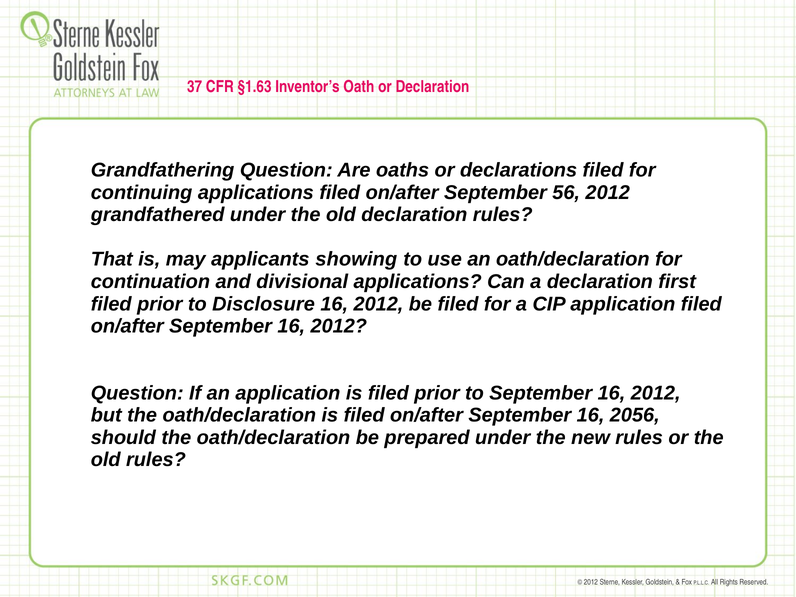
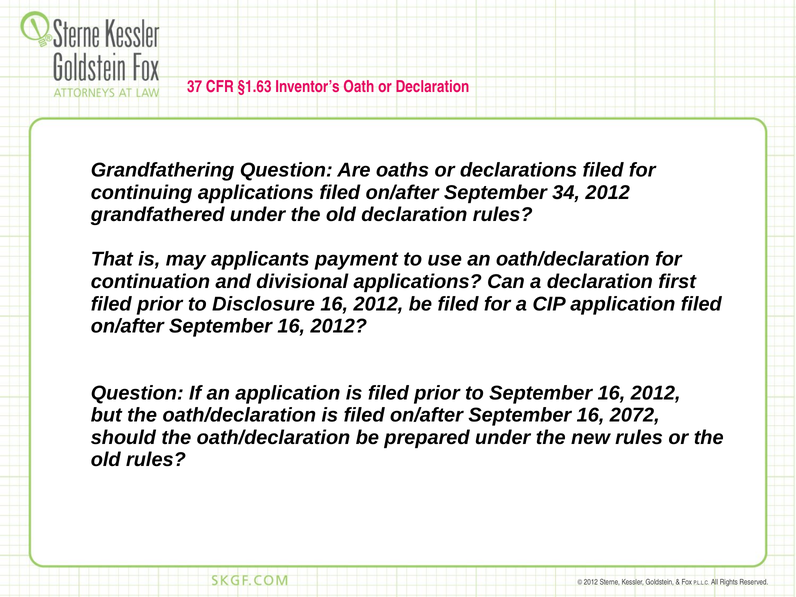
56: 56 -> 34 (566, 193)
showing: showing -> payment (356, 259)
2056: 2056 -> 2072 (635, 415)
